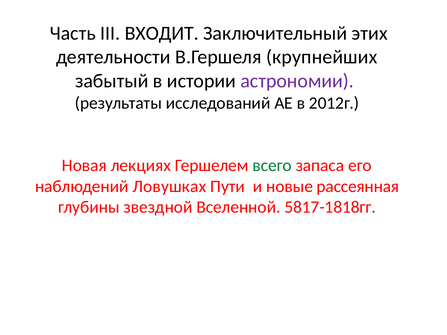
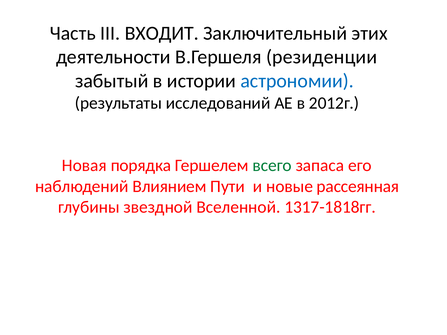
крупнейших: крупнейших -> резиденции (322, 57)
астрономии colour: purple -> blue (297, 81)
лекциях: лекциях -> порядка (141, 166)
Ловушках: Ловушках -> Влиянием (170, 187)
5817-1818гг: 5817-1818гг -> 1317-1818гг (330, 207)
